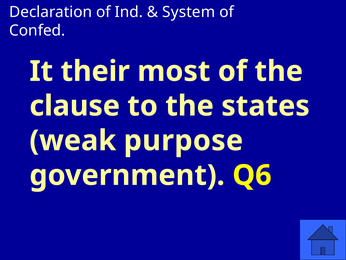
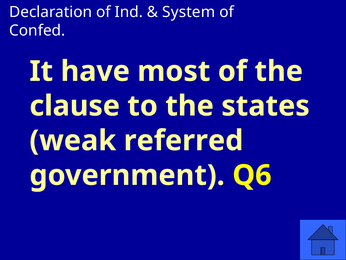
their: their -> have (95, 71)
purpose: purpose -> referred (184, 140)
